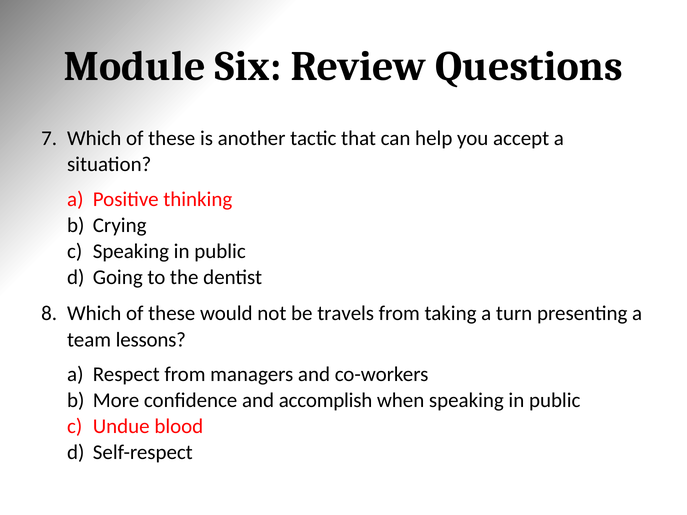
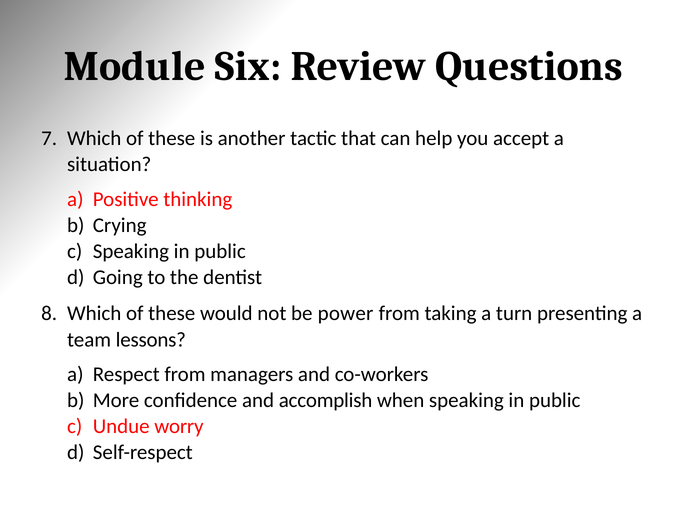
travels: travels -> power (346, 314)
blood: blood -> worry (179, 426)
